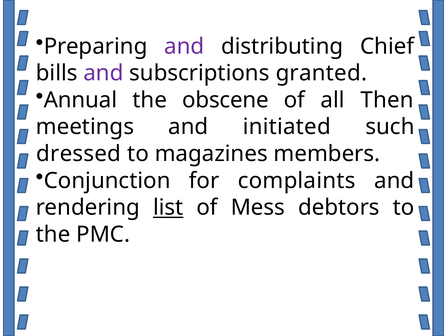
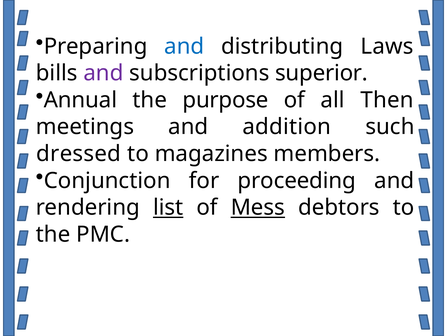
and colour: purple -> blue (184, 46)
Chief: Chief -> Laws (387, 46)
granted: granted -> superior (322, 73)
obscene: obscene -> purpose (226, 100)
initiated: initiated -> addition (287, 127)
complaints: complaints -> proceeding (297, 180)
Mess underline: none -> present (258, 207)
